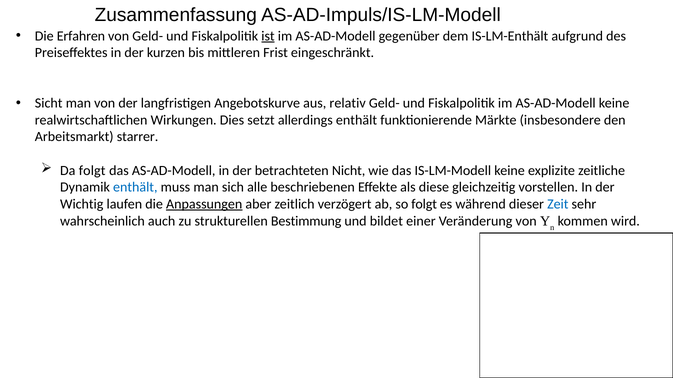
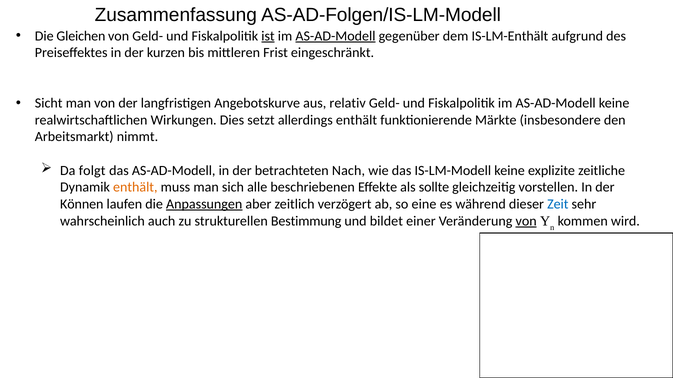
AS-AD-Impuls/IS-LM-Modell: AS-AD-Impuls/IS-LM-Modell -> AS-AD-Folgen/IS-LM-Modell (381, 15)
Erfahren: Erfahren -> Gleichen (81, 36)
AS-AD-Modell underline: none -> present (335, 36)
starrer: starrer -> nimmt (138, 137)
Nicht: Nicht -> Nach (348, 171)
enthält colour: blue -> orange (135, 188)
diese: diese -> sollte (434, 188)
Wichtig: Wichtig -> Können (82, 204)
so folgt: folgt -> eine (424, 204)
von underline: none -> present (526, 221)
